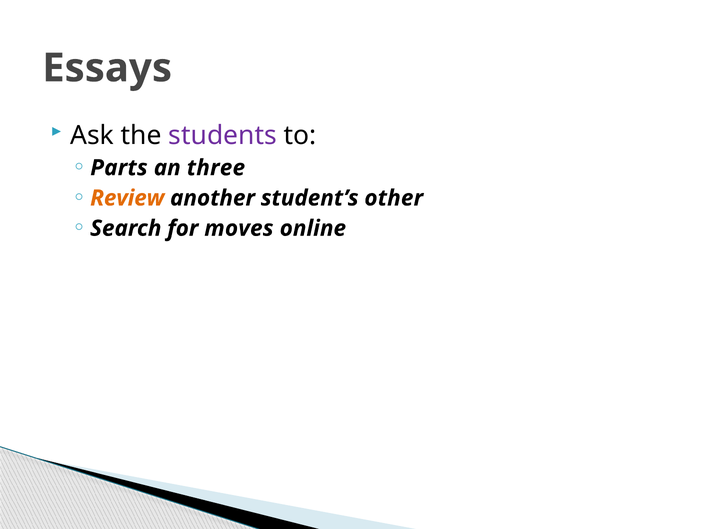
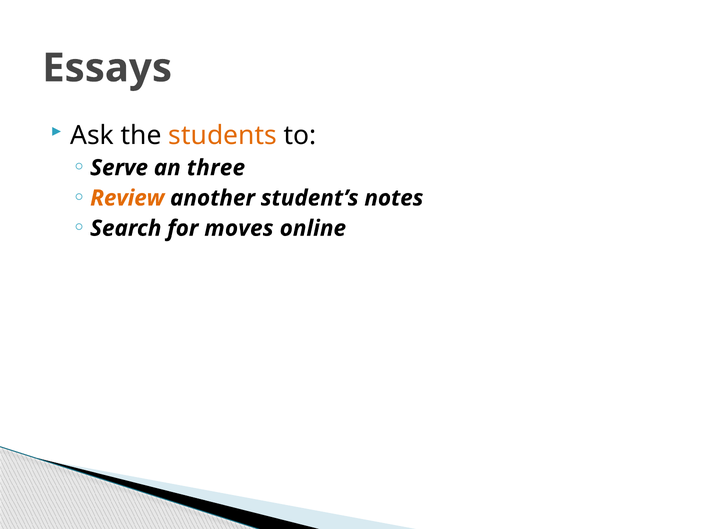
students colour: purple -> orange (223, 135)
Parts: Parts -> Serve (119, 168)
other: other -> notes (394, 198)
